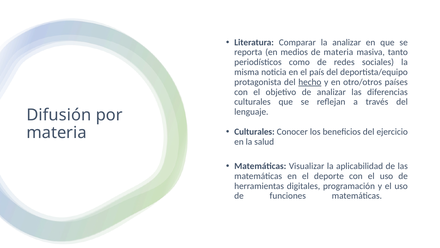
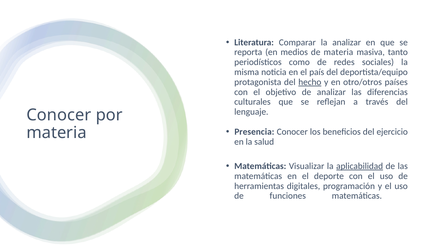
Difusión: Difusión -> Conocer (59, 115)
Culturales: Culturales -> Presencia (254, 131)
aplicabilidad underline: none -> present (360, 166)
